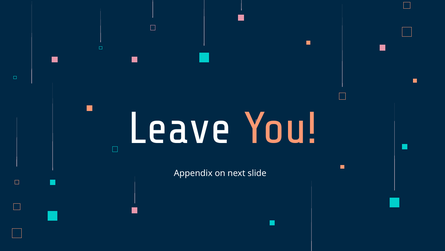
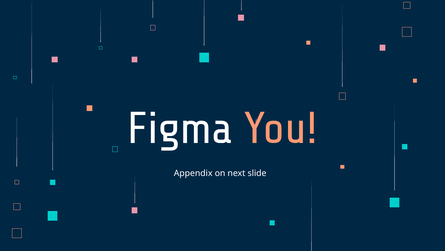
Leave: Leave -> Figma (180, 128)
